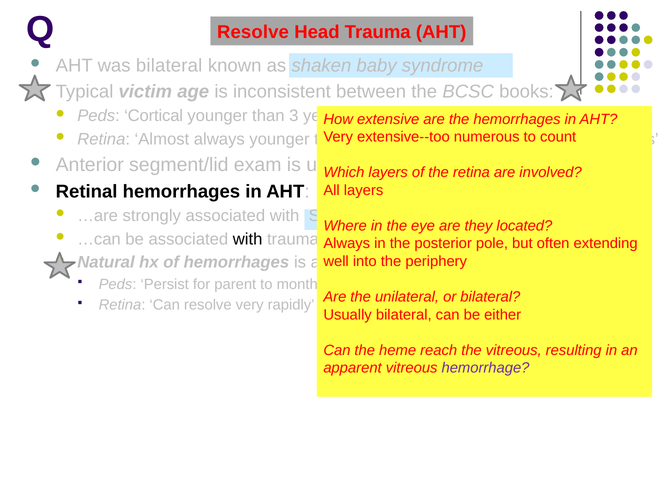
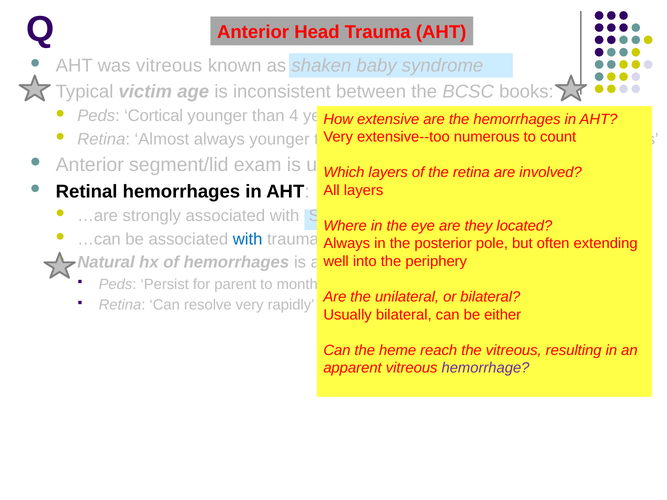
Resolve: Resolve -> Anterior (253, 32)
was bilateral: bilateral -> vitreous (169, 66)
3: 3 -> 4 (294, 116)
with colour: black -> blue (248, 239)
